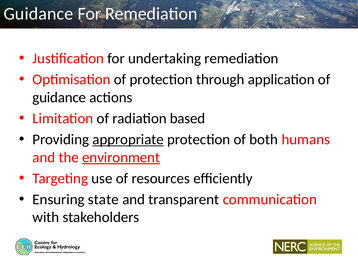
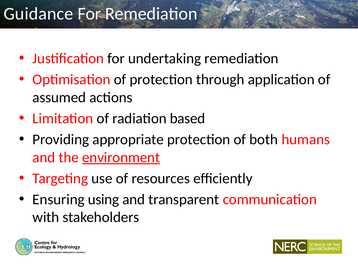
guidance: guidance -> assumed (59, 98)
appropriate underline: present -> none (128, 140)
state: state -> using (103, 200)
